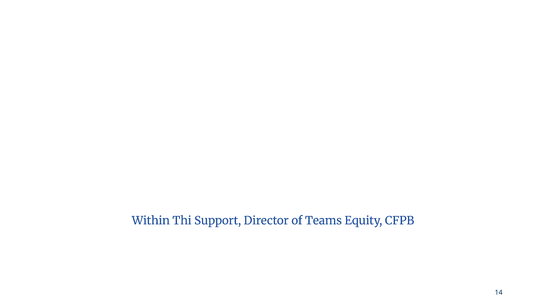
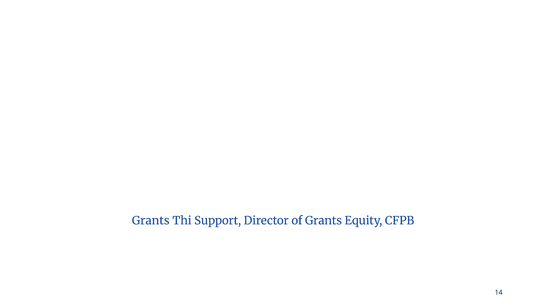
Within: Within -> Grants (151, 221)
of Teams: Teams -> Grants (323, 221)
